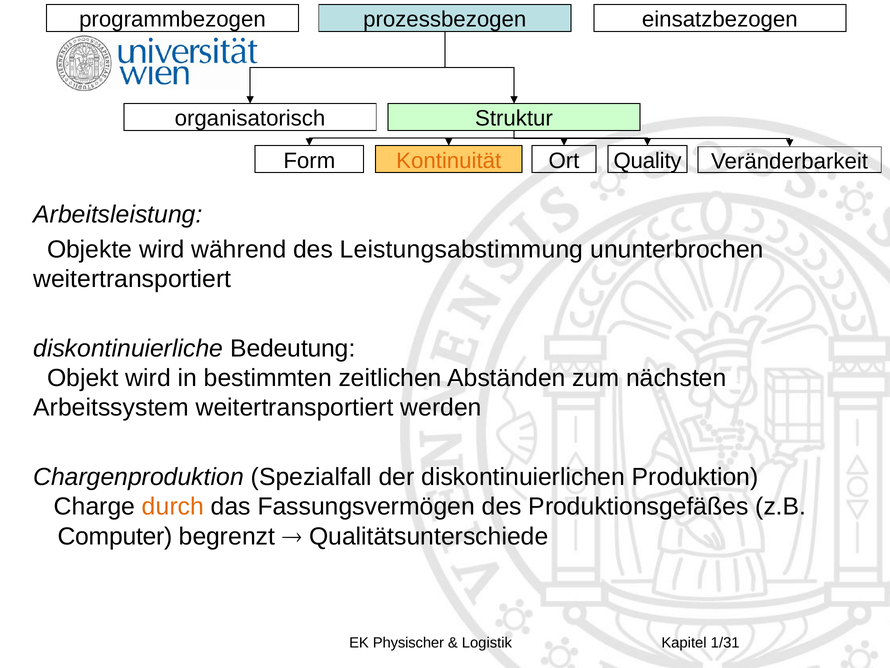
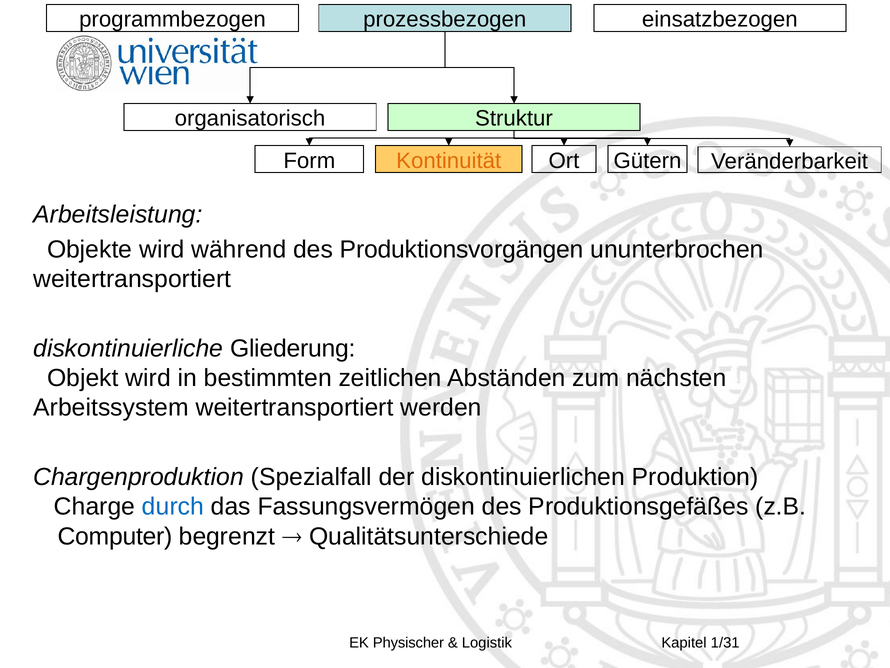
Quality: Quality -> Gütern (647, 161)
Leistungsabstimmung: Leistungsabstimmung -> Produktionsvorgängen (462, 249)
Bedeutung: Bedeutung -> Gliederung (293, 348)
durch colour: orange -> blue (173, 506)
